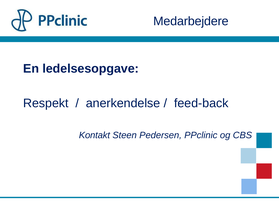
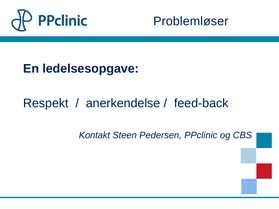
Medarbejdere: Medarbejdere -> Problemløser (191, 21)
